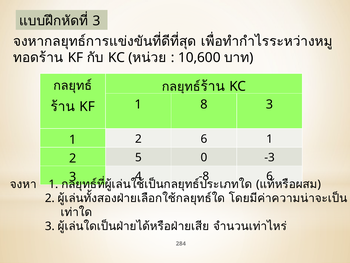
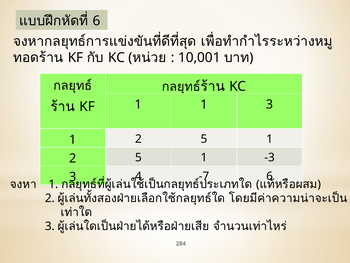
3: 3 -> 6 (97, 21)
10,600: 10,600 -> 10,001 (199, 58)
1 8: 8 -> 1 (204, 104)
6: 6 -> 5 (204, 139)
0: 0 -> 1 (204, 157)
-8: -8 -> -7 (204, 176)
